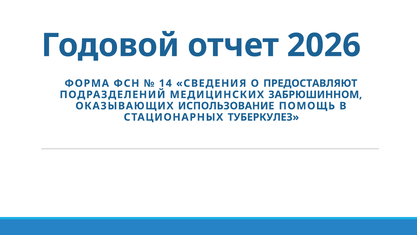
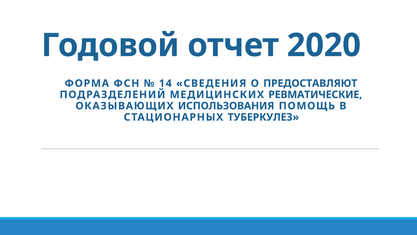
2026: 2026 -> 2020 (324, 45)
ЗАБРЮШИННОМ: ЗАБРЮШИННОМ -> РЕВМАТИЧЕСКИЕ (315, 94)
ИСПОЛЬЗОВАНИЕ: ИСПОЛЬЗОВАНИЕ -> ИСПОЛЬЗОВАНИЯ (226, 106)
